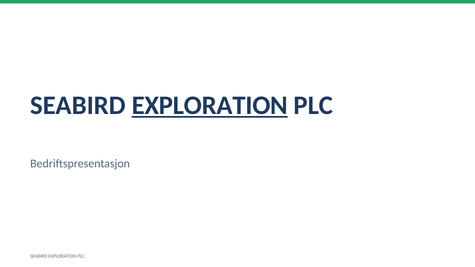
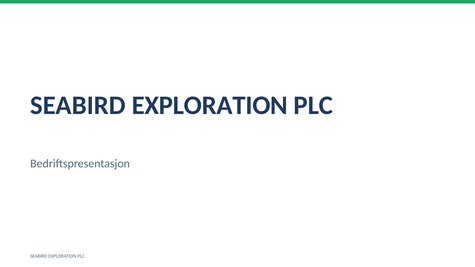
EXPLORATION underline: present -> none (210, 105)
